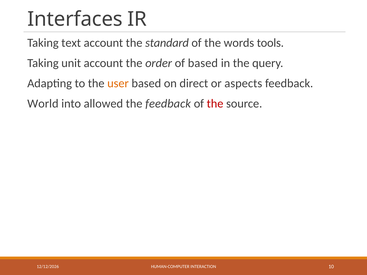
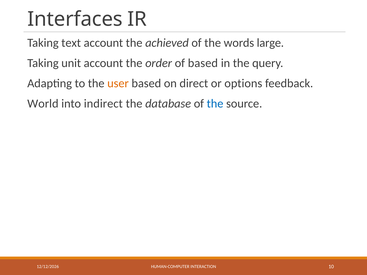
standard: standard -> achieved (167, 43)
tools: tools -> large (270, 43)
aspects: aspects -> options (243, 83)
allowed: allowed -> indirect (103, 104)
the feedback: feedback -> database (168, 104)
the colour: red -> blue (215, 104)
